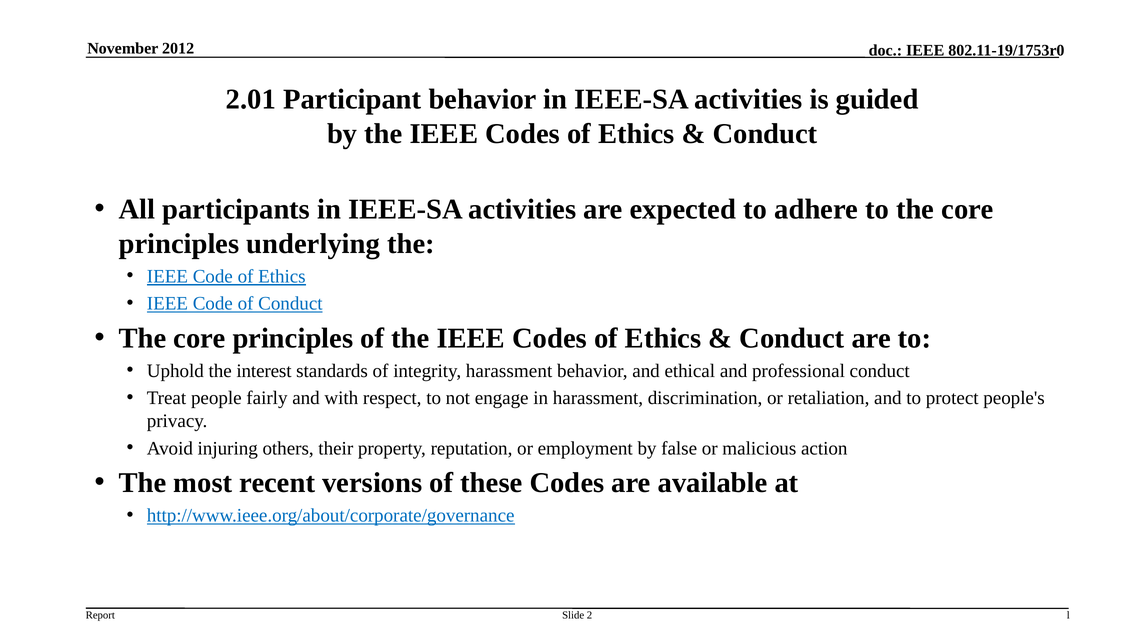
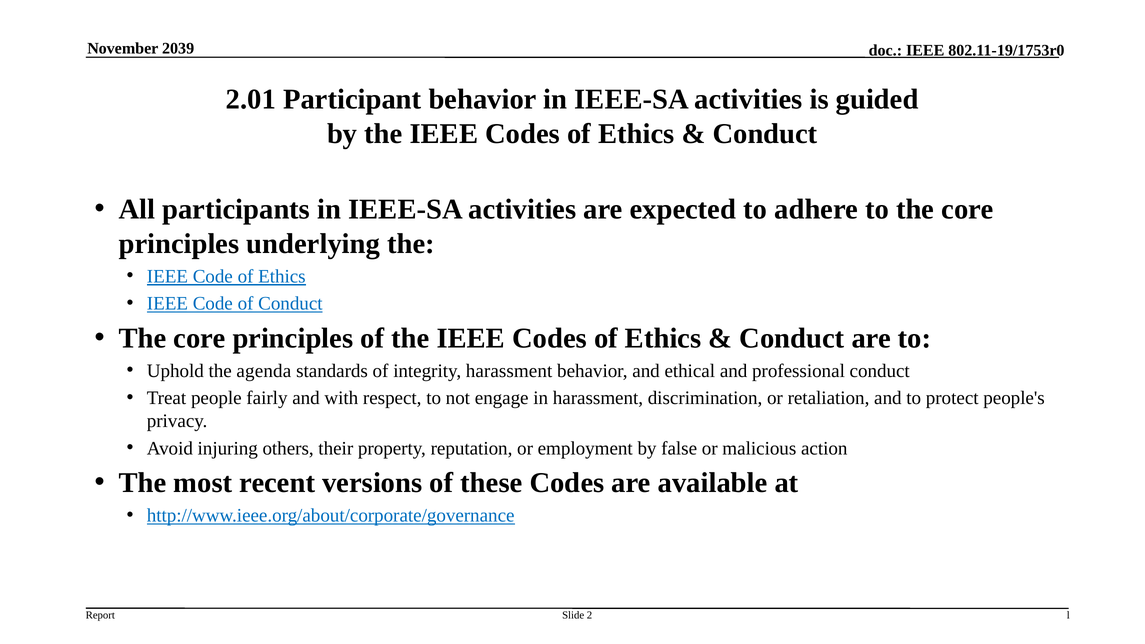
2012: 2012 -> 2039 (178, 48)
interest: interest -> agenda (264, 371)
